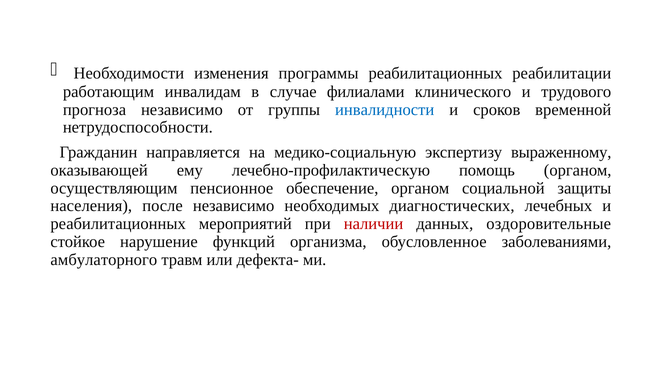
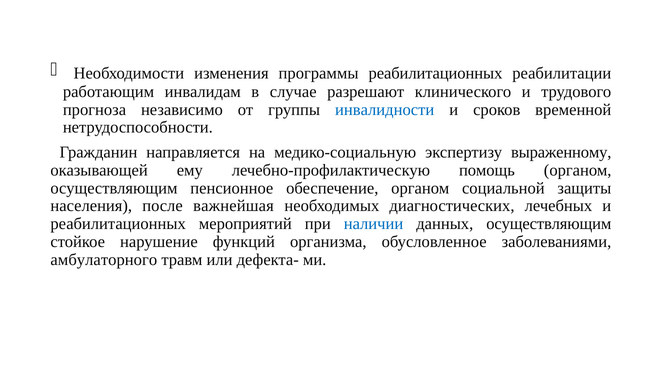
филиалами: филиалами -> разрешают (366, 91)
после независимо: независимо -> важнейшая (234, 206)
наличии colour: red -> blue (374, 223)
данных оздоровительные: оздоровительные -> осуществляющим (549, 223)
